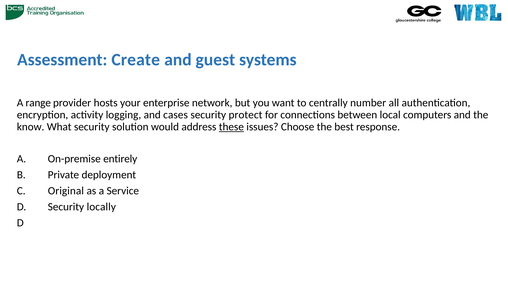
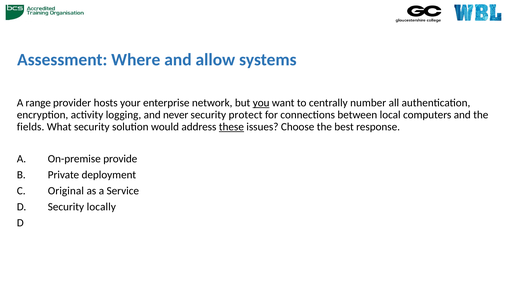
Create: Create -> Where (136, 60)
guest: guest -> allow (215, 60)
you underline: none -> present (261, 103)
cases: cases -> never (176, 115)
know: know -> fields (31, 127)
entirely: entirely -> provide (120, 159)
